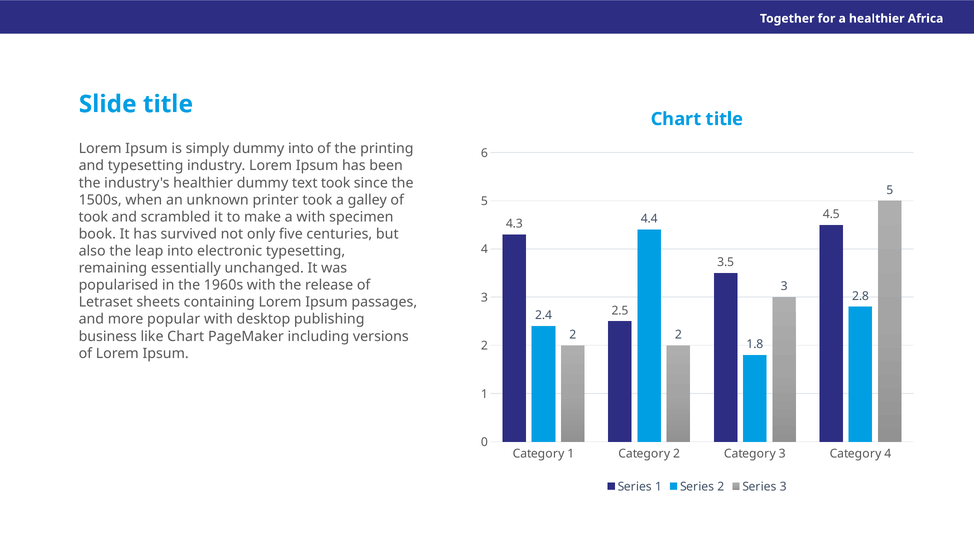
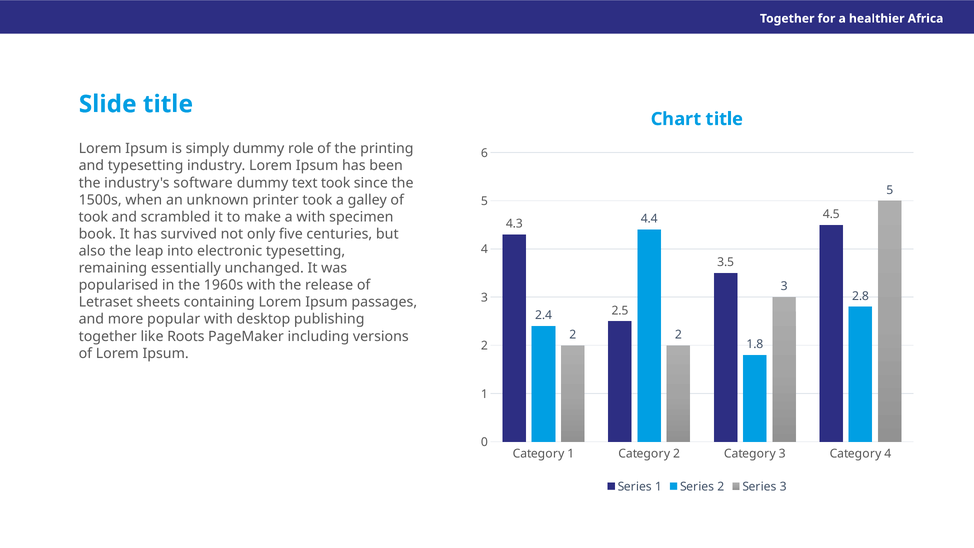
dummy into: into -> role (301, 149)
industry's healthier: healthier -> software (203, 183)
business: business -> together (108, 336)
like Chart: Chart -> Roots (186, 336)
